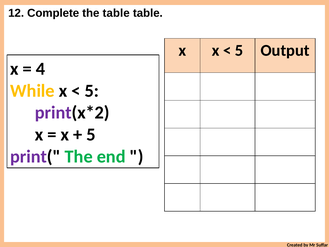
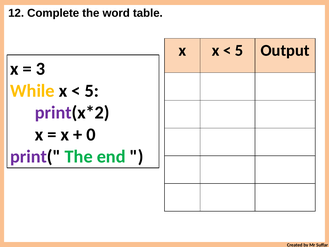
the table: table -> word (116, 13)
4: 4 -> 3 (41, 69)
5: 5 -> 0 (91, 134)
